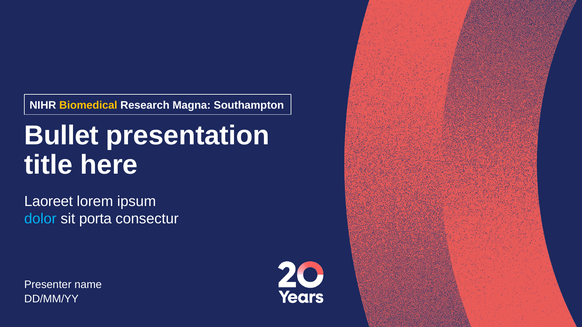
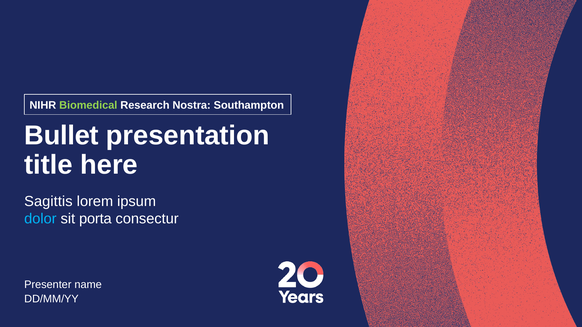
Biomedical colour: yellow -> light green (88, 105)
Magna: Magna -> Nostra (192, 105)
Laoreet: Laoreet -> Sagittis (48, 202)
